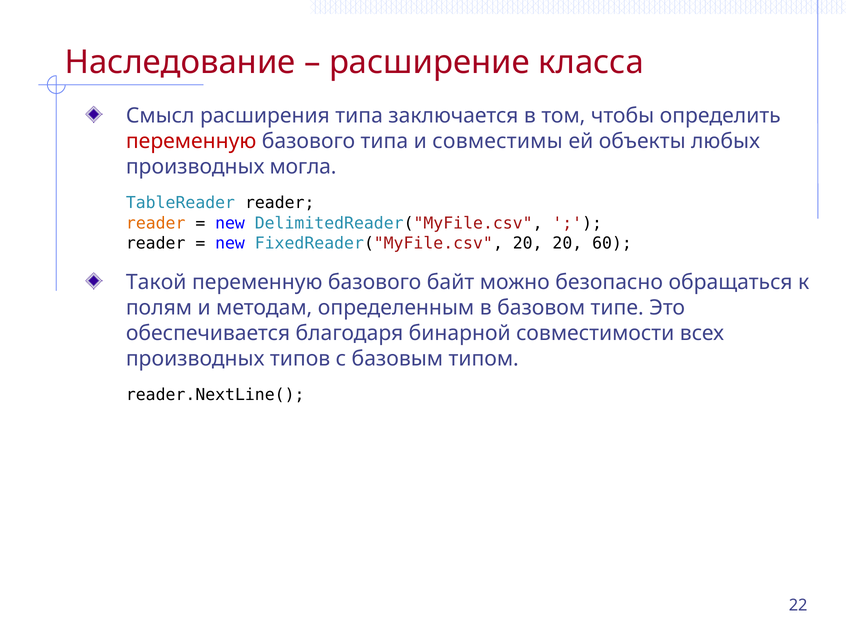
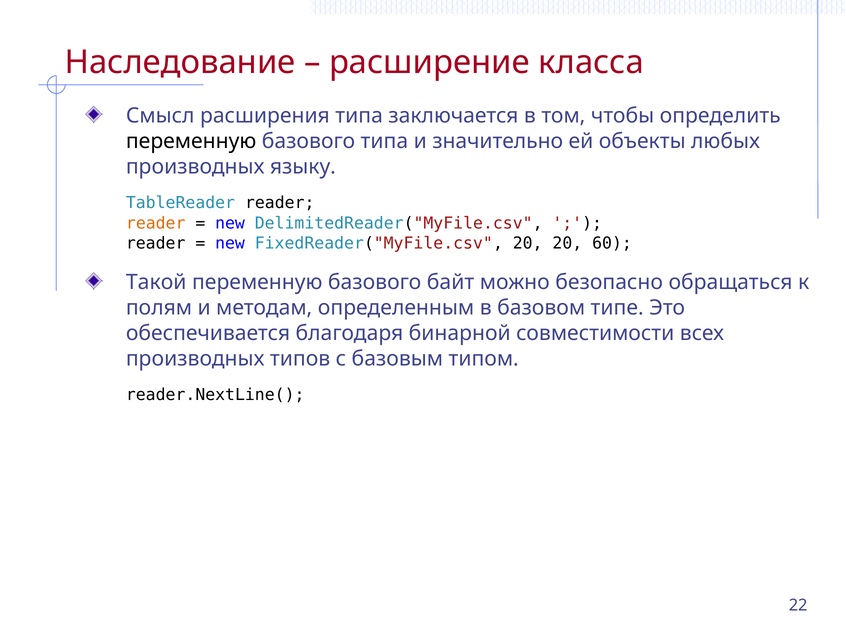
переменную colour: red -> black (191, 141)
совместимы: совместимы -> значительно (498, 141)
могла: могла -> языку (303, 167)
